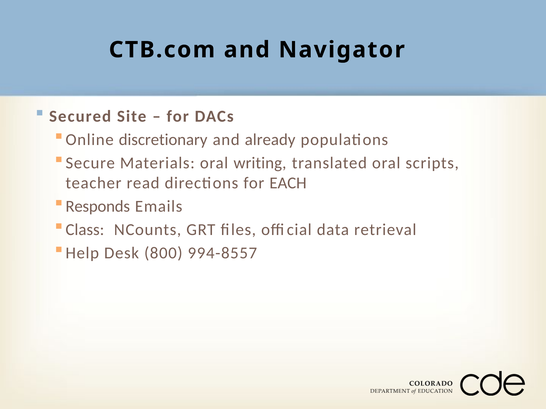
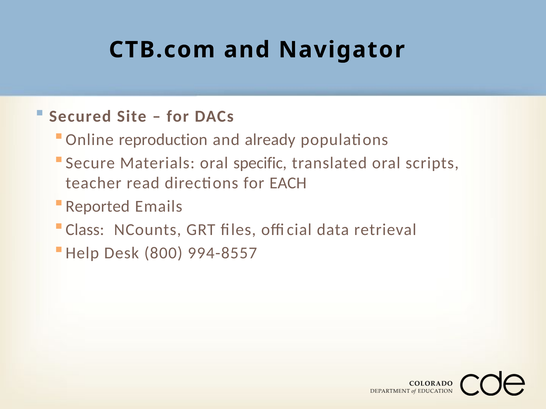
discretionary: discretionary -> reproduction (163, 140)
writing: writing -> specific (260, 163)
Responds: Responds -> Reported (98, 207)
